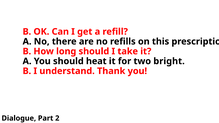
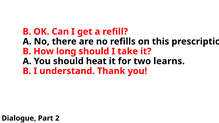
bright: bright -> learns (169, 61)
